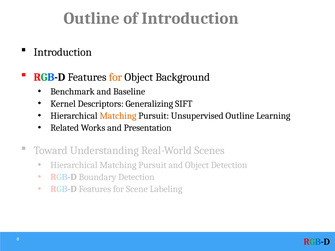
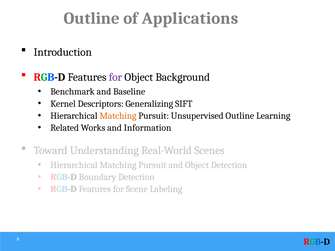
of Introduction: Introduction -> Applications (190, 18)
for colour: orange -> purple (115, 77)
Presentation: Presentation -> Information (148, 128)
